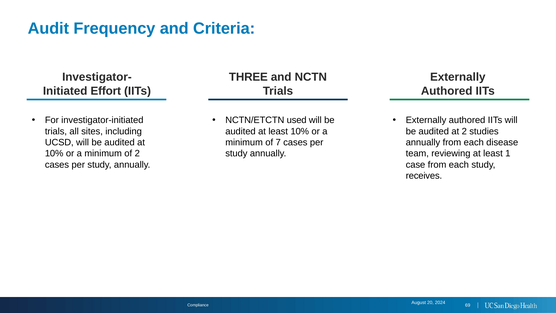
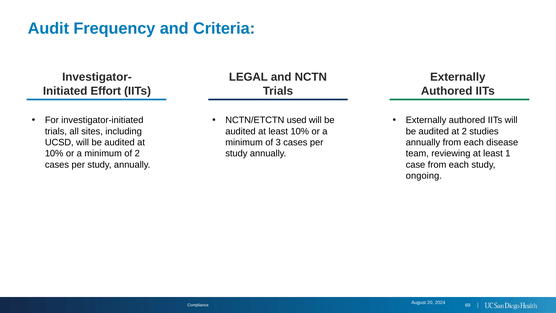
THREE: THREE -> LEGAL (248, 77)
7: 7 -> 3 (278, 142)
receives: receives -> ongoing (424, 176)
